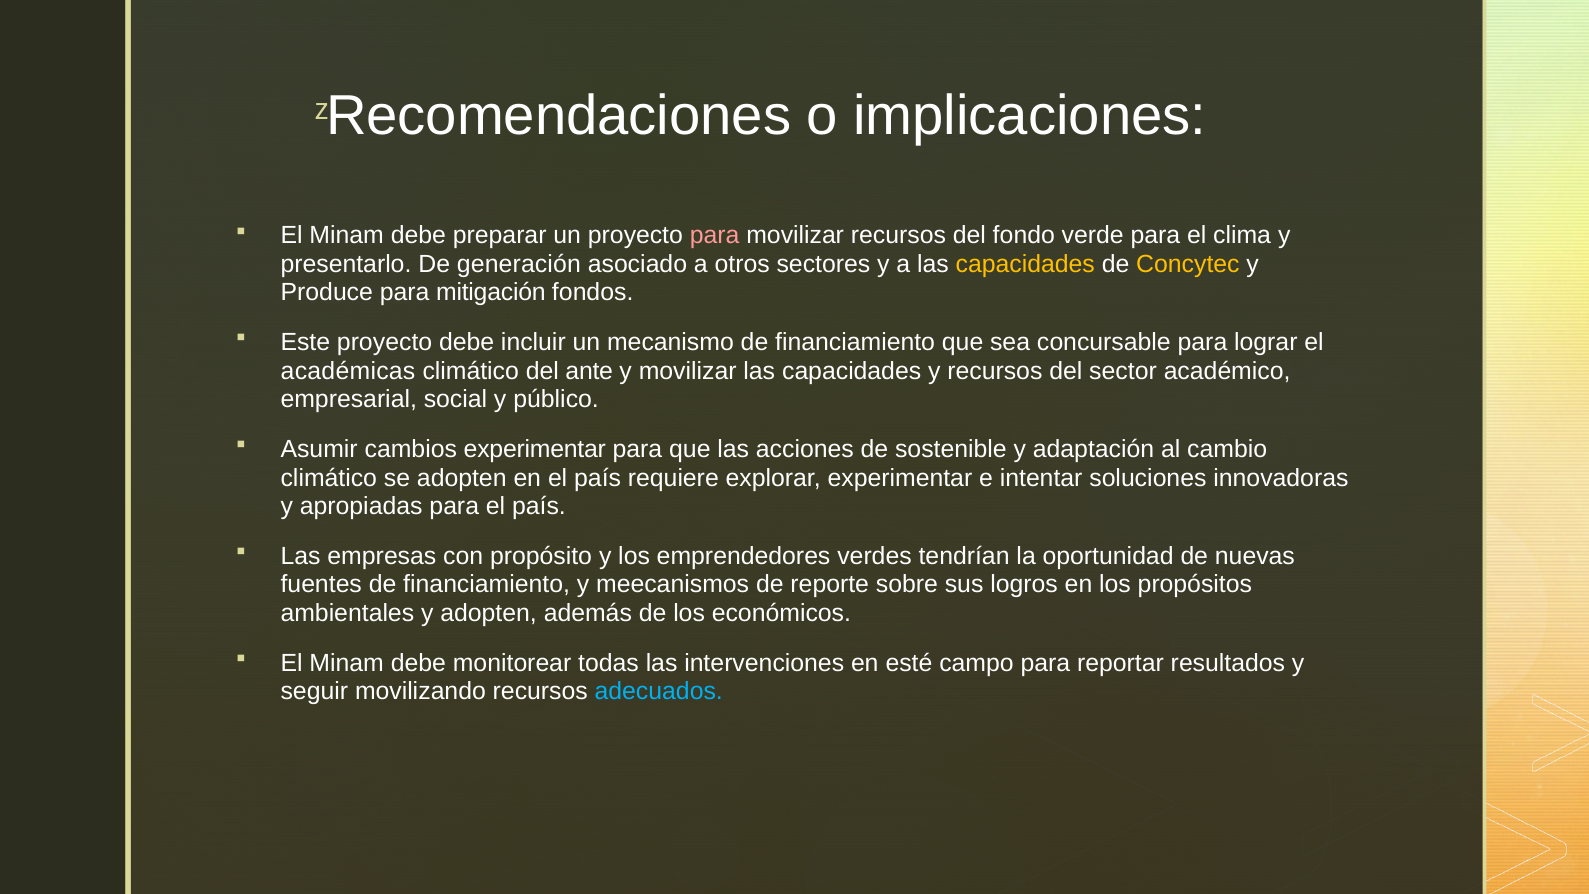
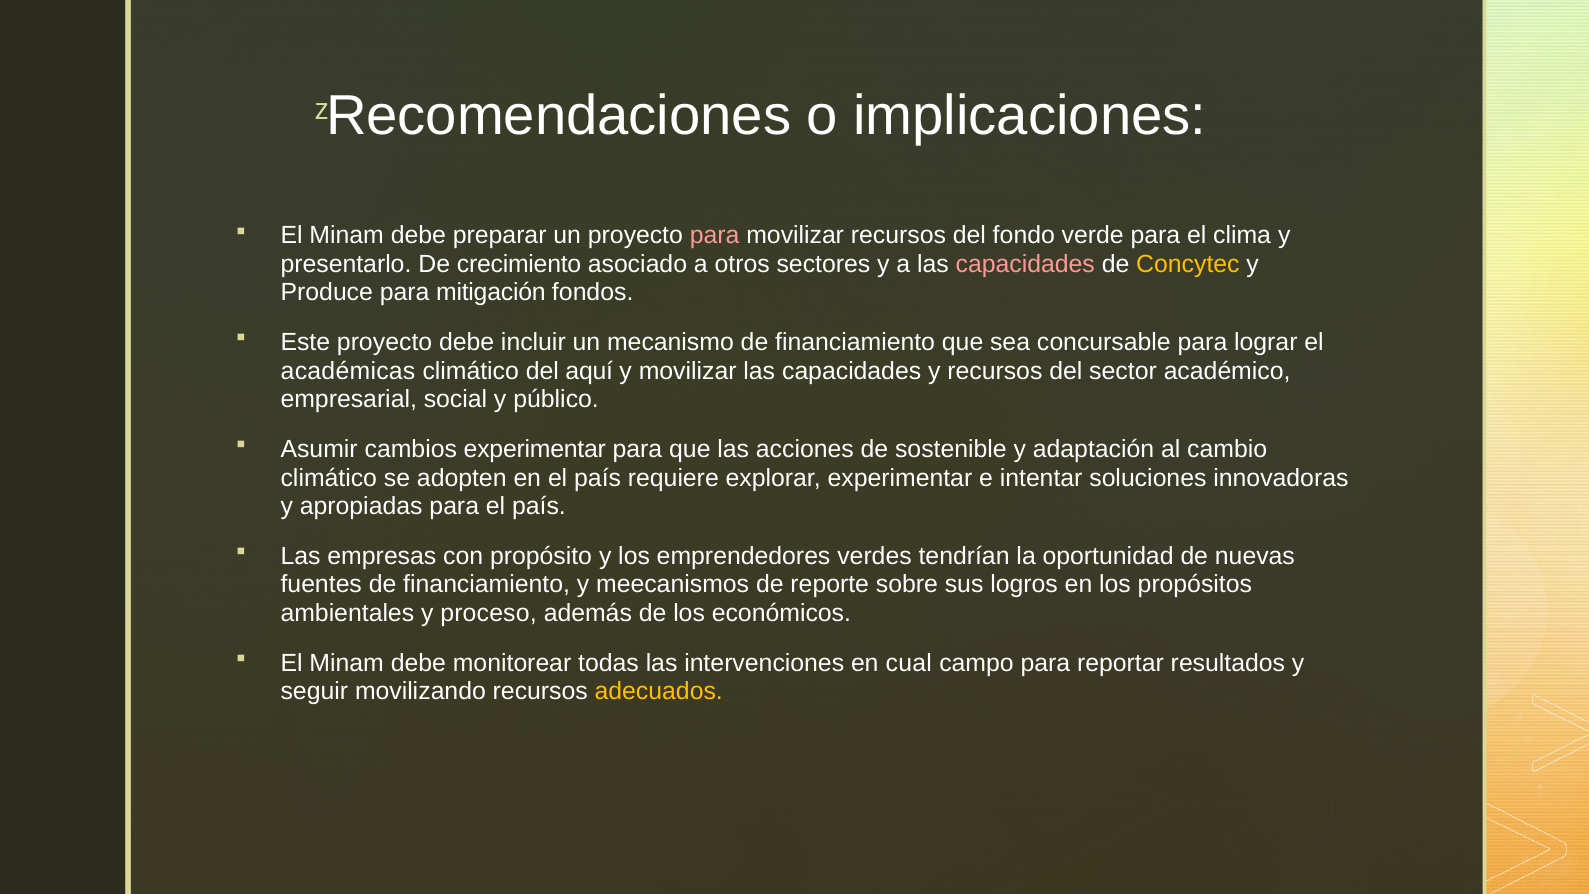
generación: generación -> crecimiento (519, 264)
capacidades colour: yellow -> pink (1025, 264)
ante: ante -> aquí (589, 371)
y adopten: adopten -> proceso (488, 613)
esté: esté -> cual (909, 663)
adecuados colour: light blue -> yellow (659, 692)
